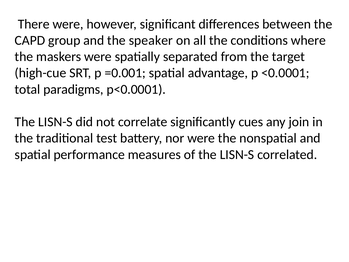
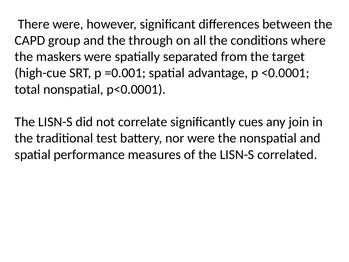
speaker: speaker -> through (151, 40)
total paradigms: paradigms -> nonspatial (73, 89)
